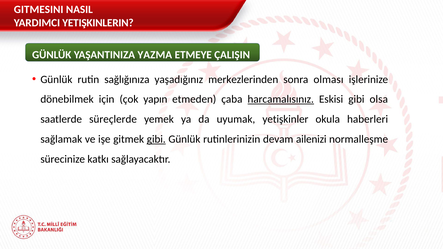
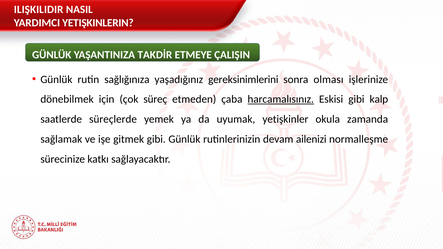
GITMESINI: GITMESINI -> ILIŞKILIDIR (39, 10)
YAZMA: YAZMA -> TAKDİR (155, 55)
merkezlerinden: merkezlerinden -> gereksinimlerini (243, 79)
yapın: yapın -> süreç (155, 99)
olsa: olsa -> kalp (379, 99)
haberleri: haberleri -> zamanda (368, 119)
gibi underline: present -> none (156, 139)
